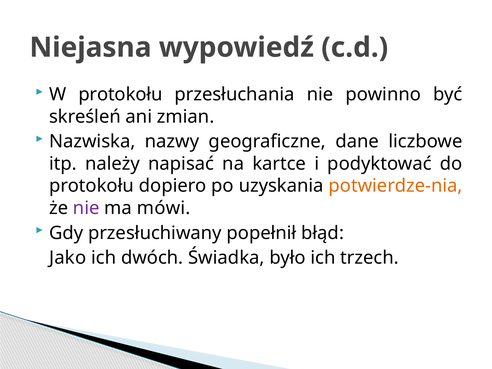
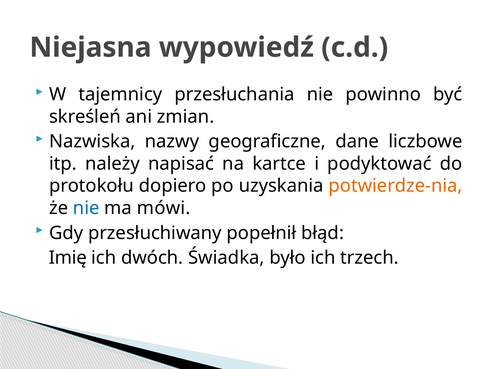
W protokołu: protokołu -> tajemnicy (120, 94)
nie colour: purple -> blue (86, 208)
Jako: Jako -> Imię (68, 258)
